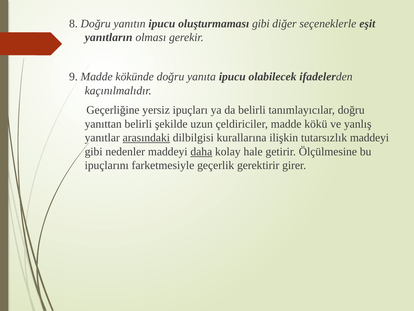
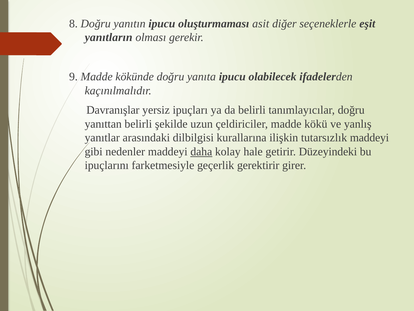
oluşturmaması gibi: gibi -> asit (261, 24)
Geçerliğine: Geçerliğine -> Davranışlar (113, 110)
arasındaki underline: present -> none (146, 138)
Ölçülmesine: Ölçülmesine -> Düzeyindeki (328, 151)
